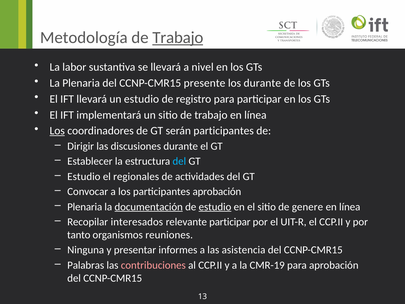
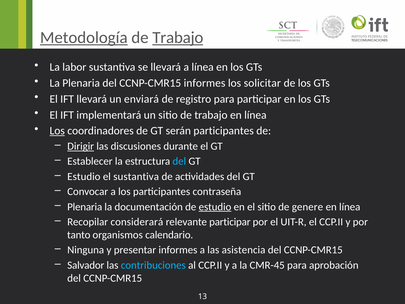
Metodología underline: none -> present (84, 38)
a nivel: nivel -> línea (203, 67)
CCNP-CMR15 presente: presente -> informes (205, 83)
los durante: durante -> solicitar (262, 83)
un estudio: estudio -> enviará (142, 99)
Dirigir underline: none -> present (81, 146)
el regionales: regionales -> sustantiva (136, 176)
participantes aprobación: aprobación -> contraseña (217, 192)
documentación underline: present -> none (149, 207)
interesados: interesados -> considerará (137, 222)
reuniones: reuniones -> calendario (169, 235)
Palabras: Palabras -> Salvador (86, 265)
contribuciones colour: pink -> light blue (153, 265)
CMR-19: CMR-19 -> CMR-45 (267, 265)
